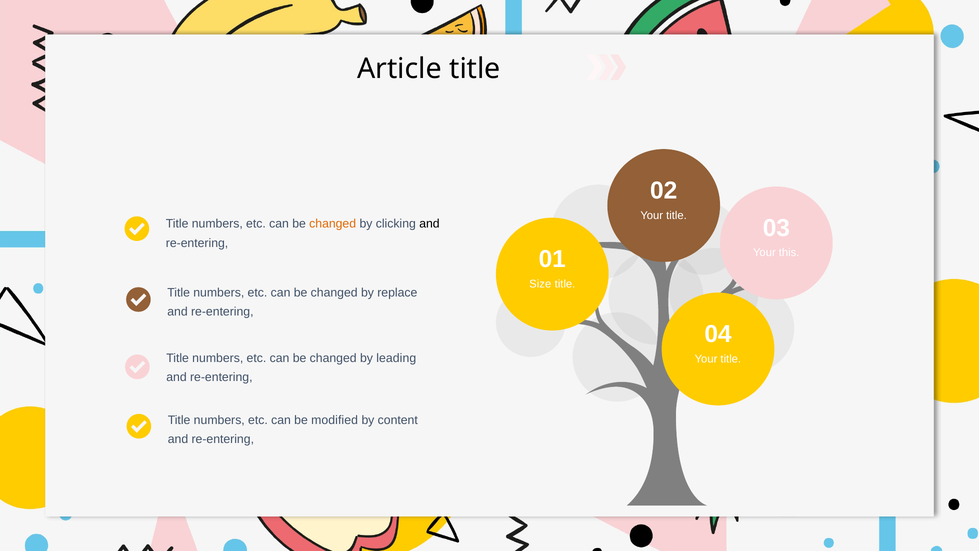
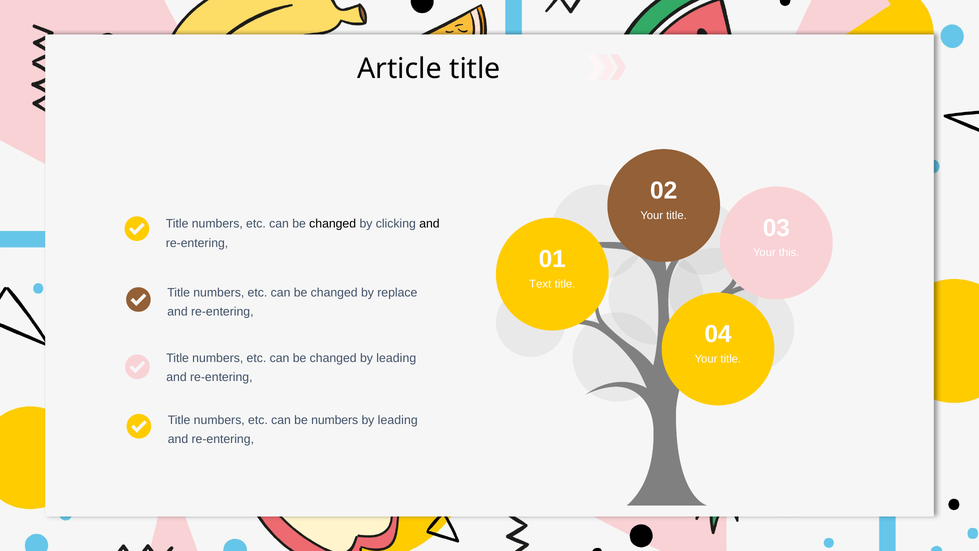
changed colour: orange -> black (333, 224)
Size: Size -> Text (540, 284)
be modified: modified -> numbers (335, 420)
content: content -> leading (398, 420)
